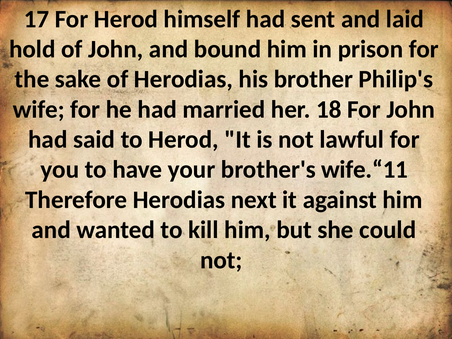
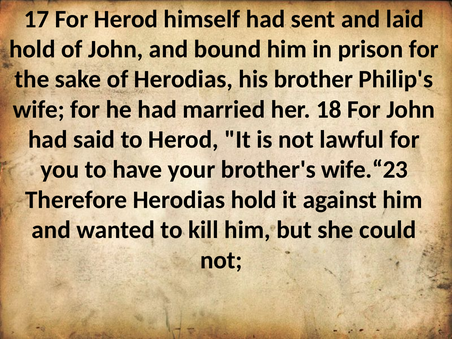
wife.“11: wife.“11 -> wife.“23 (365, 170)
Herodias next: next -> hold (254, 200)
